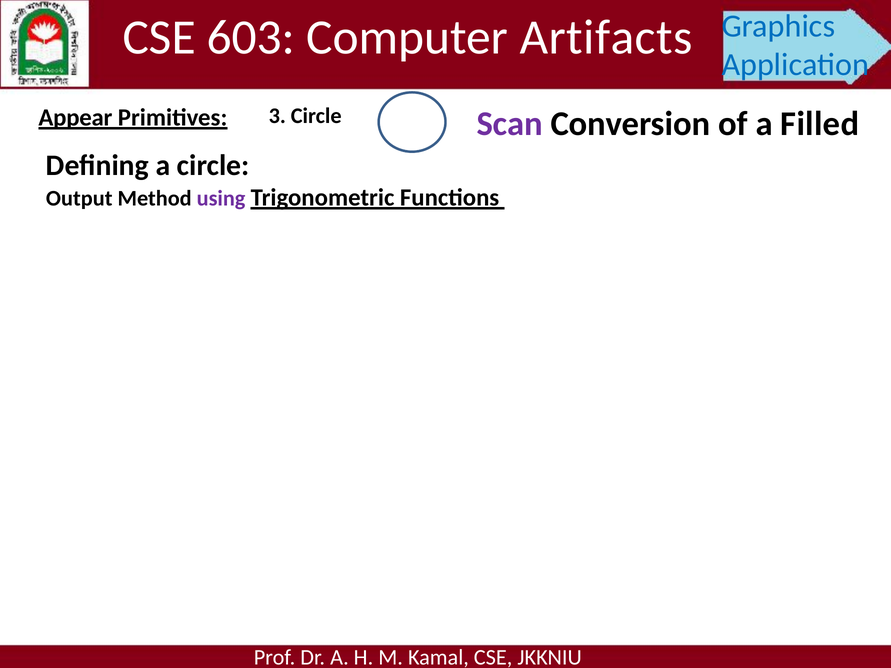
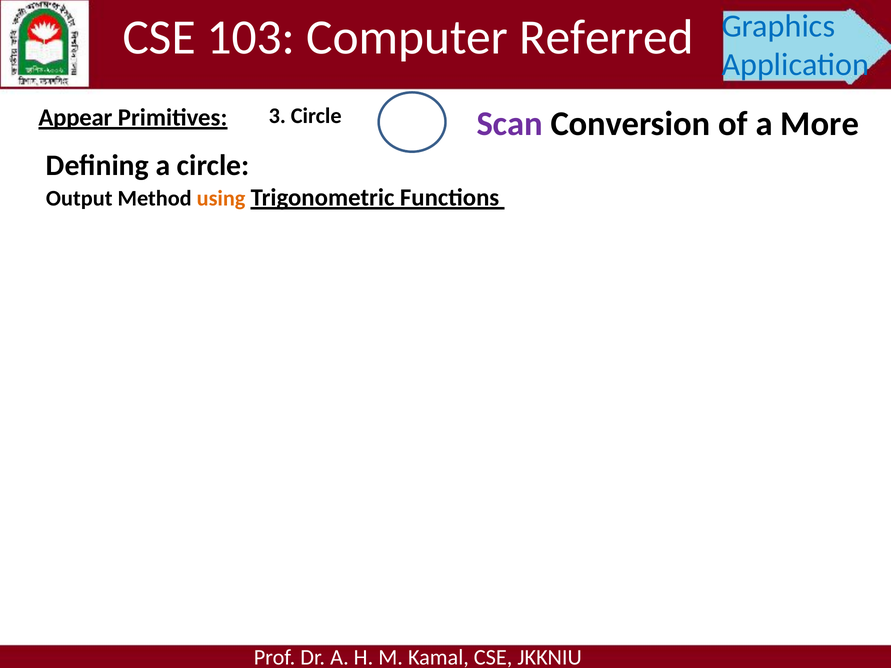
603: 603 -> 103 (251, 38)
Artifacts: Artifacts -> Referred (606, 38)
Filled: Filled -> More (820, 124)
using colour: purple -> orange (221, 199)
